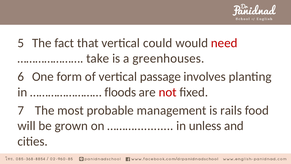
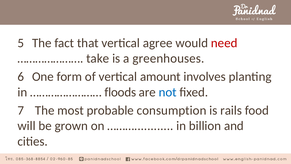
could: could -> agree (158, 43)
passage: passage -> amount (160, 77)
not colour: red -> blue (168, 92)
management: management -> consumption (172, 110)
unless: unless -> billion (205, 126)
